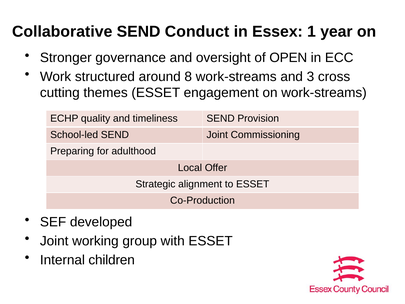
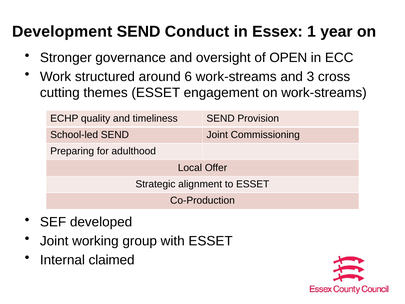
Collaborative: Collaborative -> Development (62, 32)
8: 8 -> 6 (188, 77)
children: children -> claimed (112, 260)
